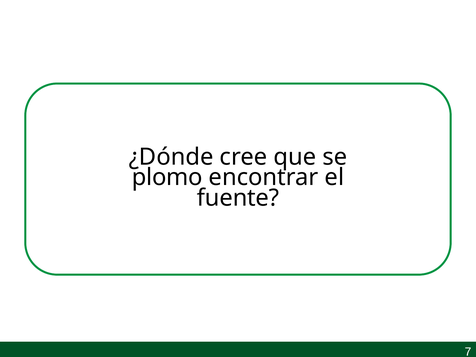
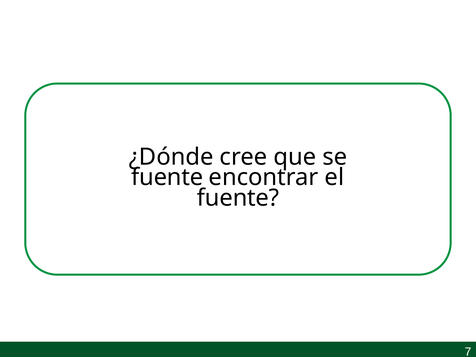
plomo: plomo -> fuente (167, 177)
